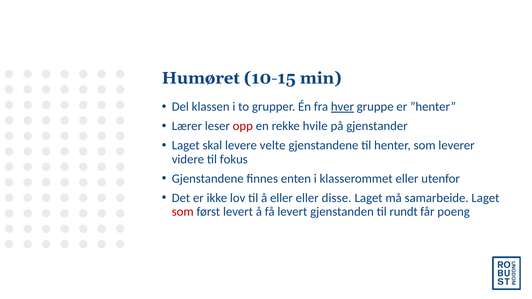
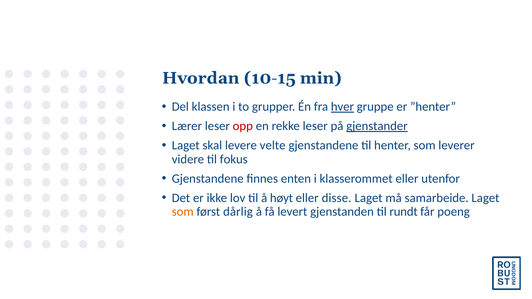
Humøret: Humøret -> Hvordan (201, 78)
rekke hvile: hvile -> leser (315, 126)
gjenstander underline: none -> present (377, 126)
å eller: eller -> høyt (282, 198)
som colour: red -> orange (183, 212)
først levert: levert -> dårlig (238, 212)
